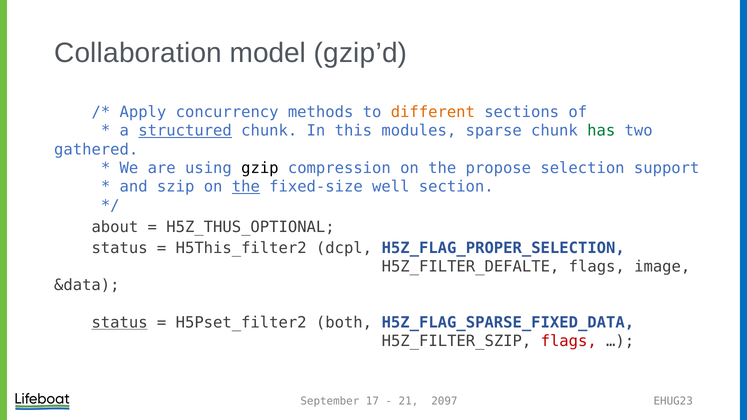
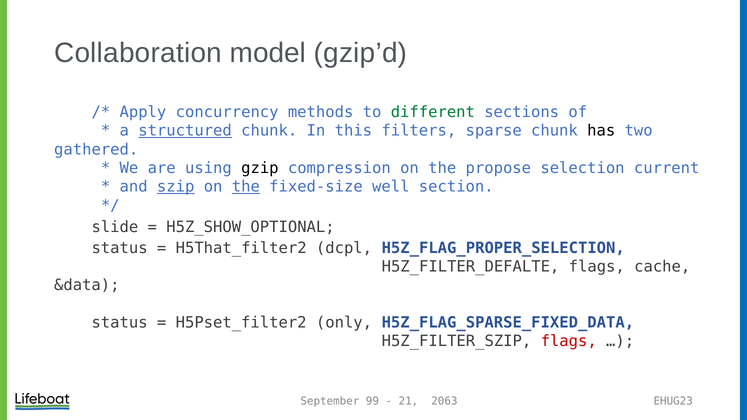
different colour: orange -> green (433, 112)
modules: modules -> filters (419, 131)
has colour: green -> black (601, 131)
support: support -> current (667, 168)
szip underline: none -> present (176, 187)
about: about -> slide (115, 227)
H5Z_THUS_OPTIONAL: H5Z_THUS_OPTIONAL -> H5Z_SHOW_OPTIONAL (250, 227)
H5This_filter2: H5This_filter2 -> H5That_filter2 (241, 248)
image: image -> cache (662, 267)
status underline: present -> none (120, 323)
both: both -> only (344, 323)
17: 17 -> 99 (372, 401)
2097: 2097 -> 2063 (444, 401)
